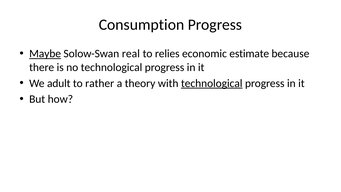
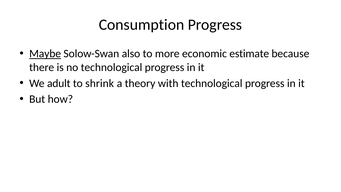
real: real -> also (131, 54)
relies: relies -> more (167, 54)
rather: rather -> shrink (100, 83)
technological underline: present -> none (212, 83)
